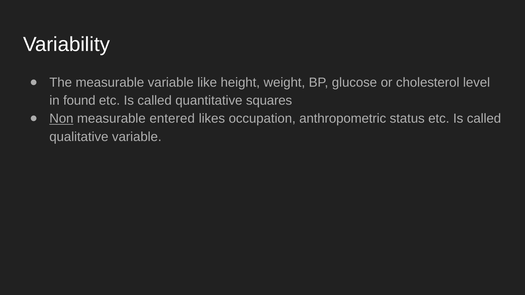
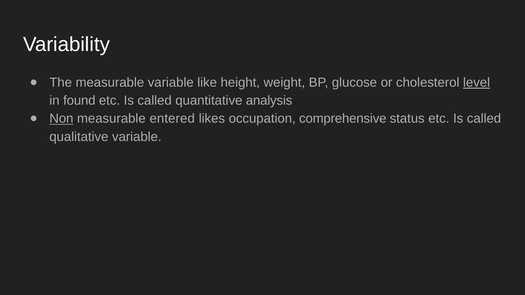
level underline: none -> present (477, 83)
squares: squares -> analysis (269, 101)
anthropometric: anthropometric -> comprehensive (343, 119)
